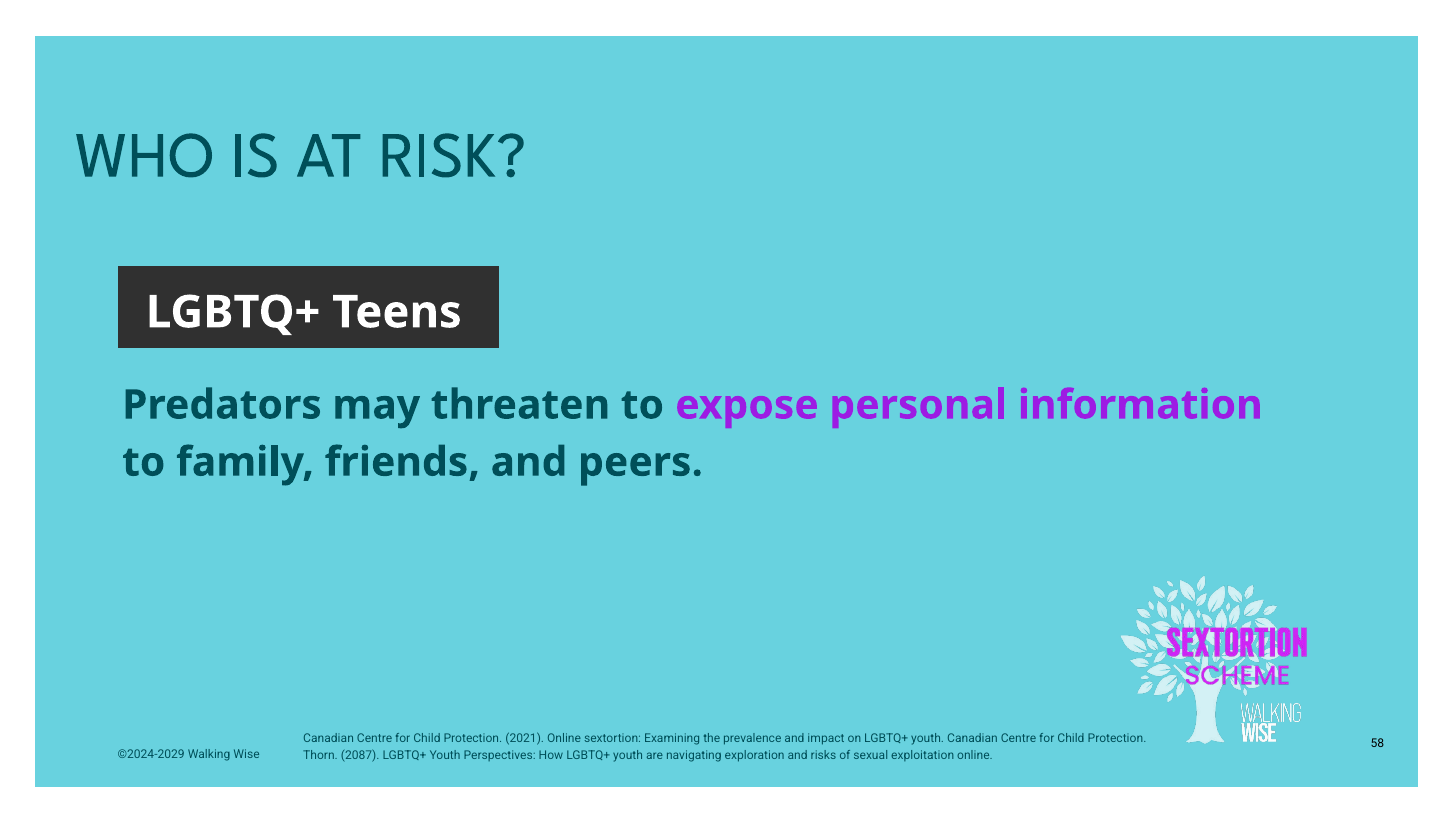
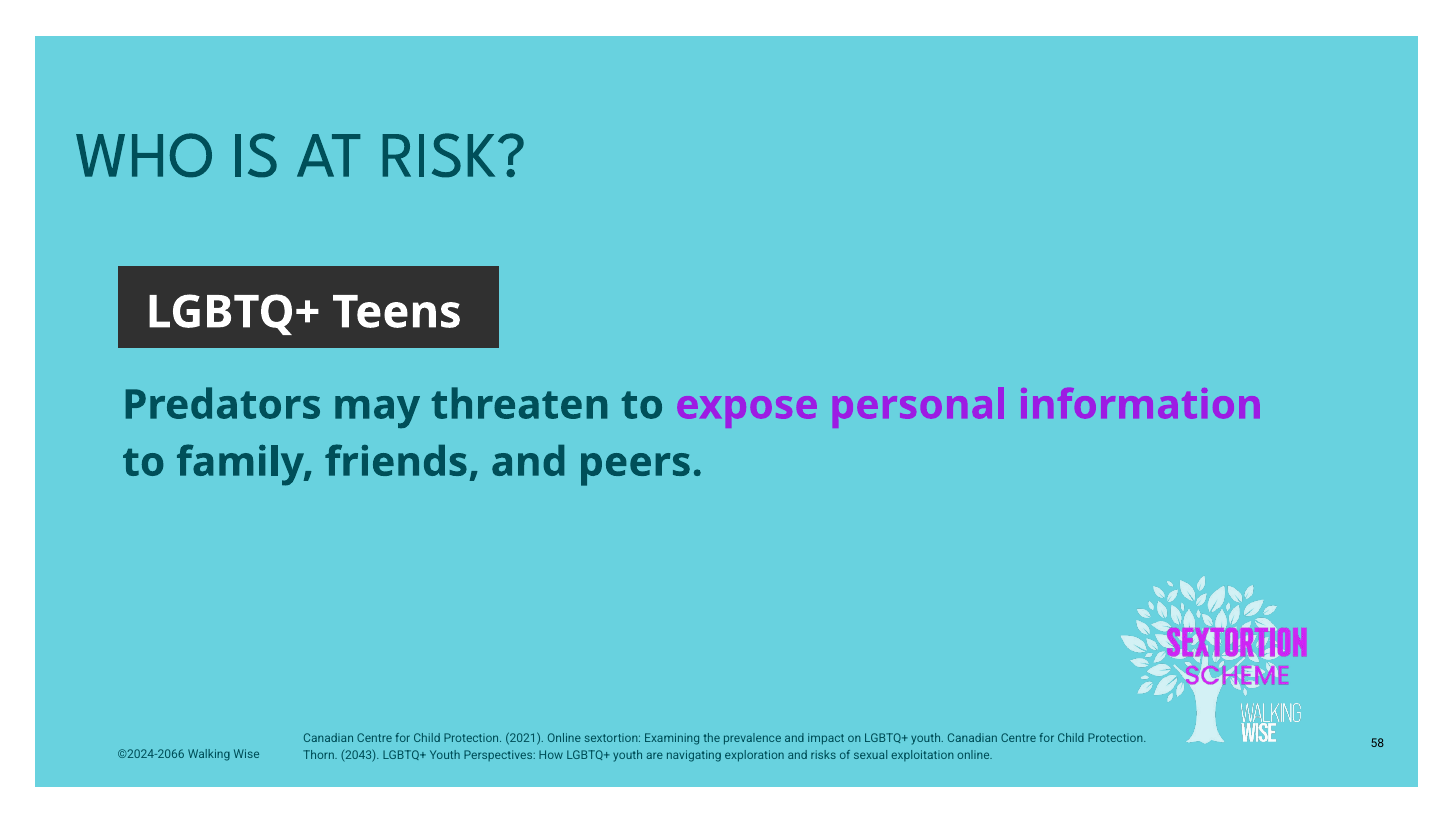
©2024-2029: ©2024-2029 -> ©2024-2066 (151, 755)
2087: 2087 -> 2043 (360, 755)
